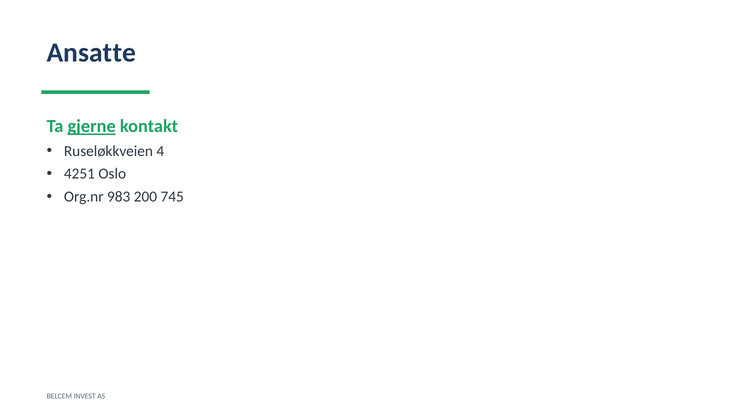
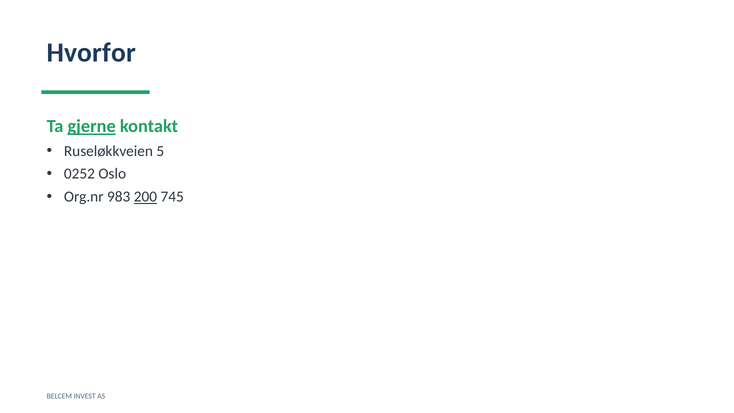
Ansatte: Ansatte -> Hvorfor (91, 52)
4: 4 -> 5 (160, 151)
4251: 4251 -> 0252 (79, 174)
200 underline: none -> present (145, 197)
